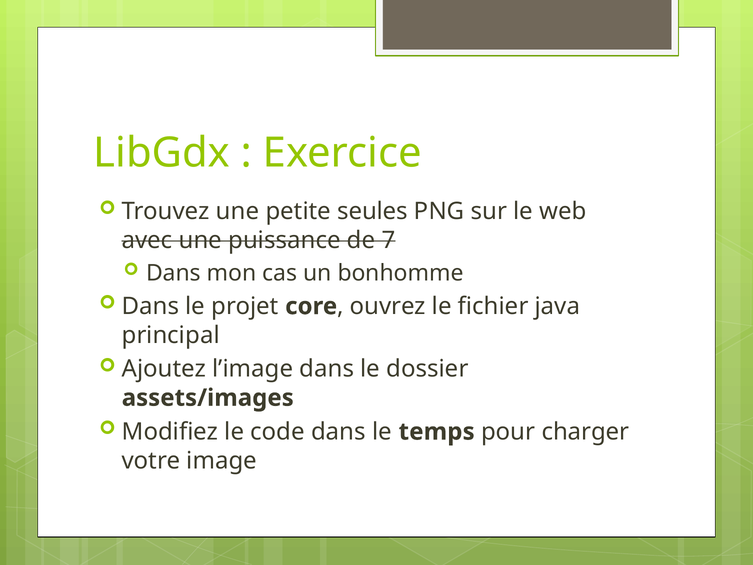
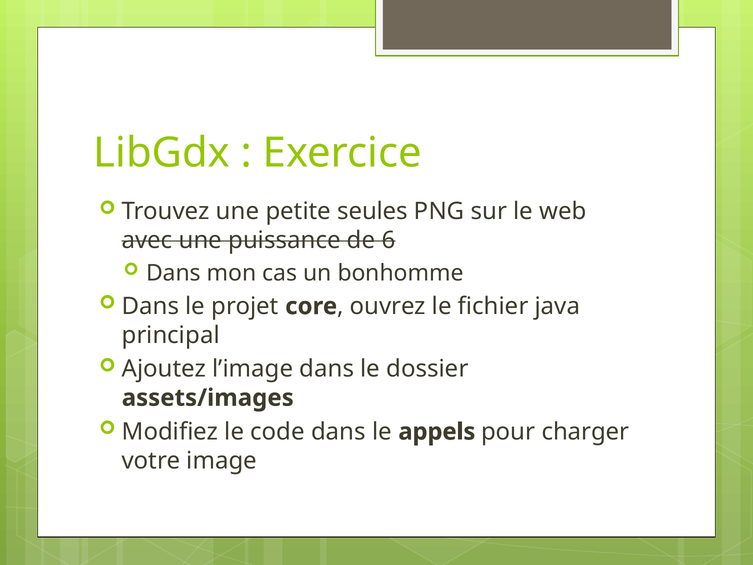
7: 7 -> 6 (388, 240)
temps: temps -> appels (437, 432)
